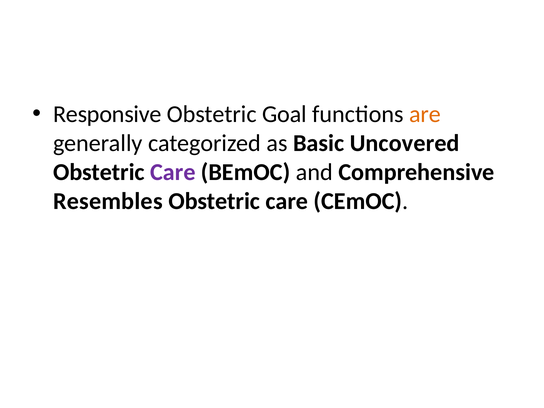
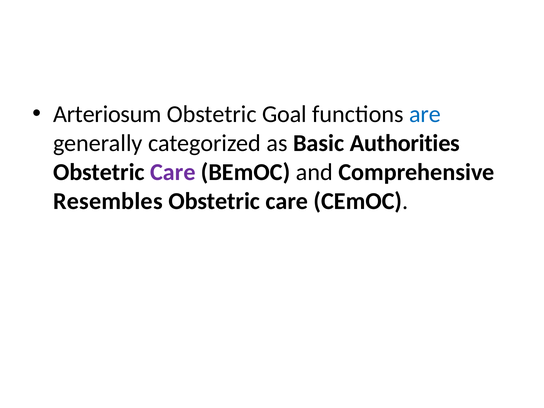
Responsive: Responsive -> Arteriosum (107, 114)
are colour: orange -> blue (425, 114)
Uncovered: Uncovered -> Authorities (405, 143)
